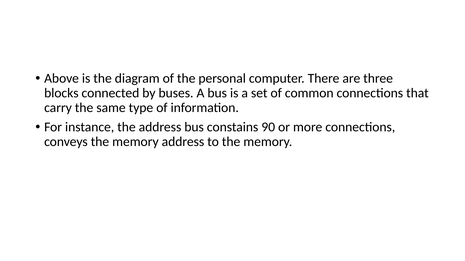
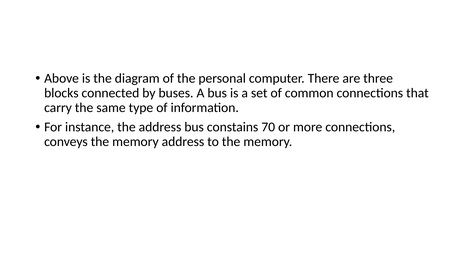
90: 90 -> 70 (268, 127)
